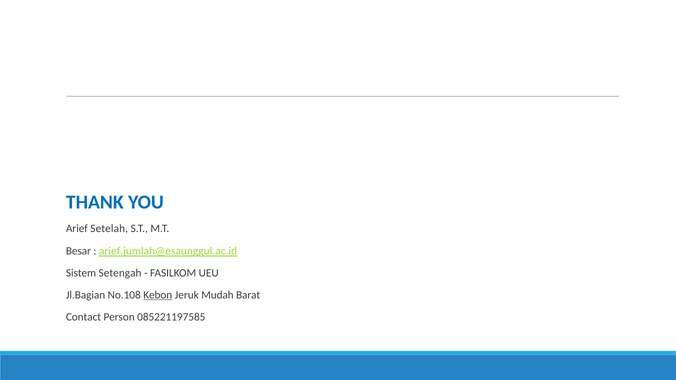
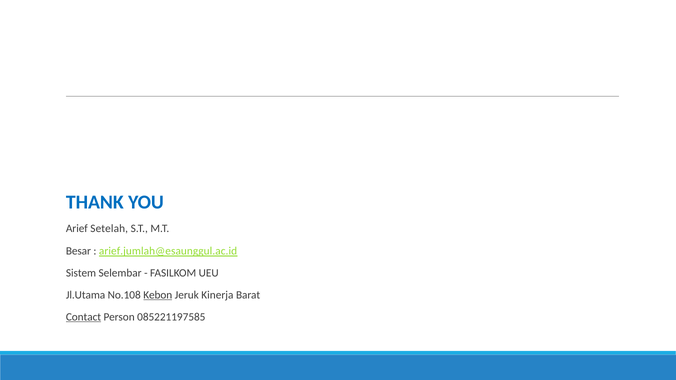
Setengah: Setengah -> Selembar (120, 273)
Jl.Bagian: Jl.Bagian -> Jl.Utama (86, 295)
Mudah: Mudah -> Kinerja (217, 295)
Contact underline: none -> present (84, 317)
